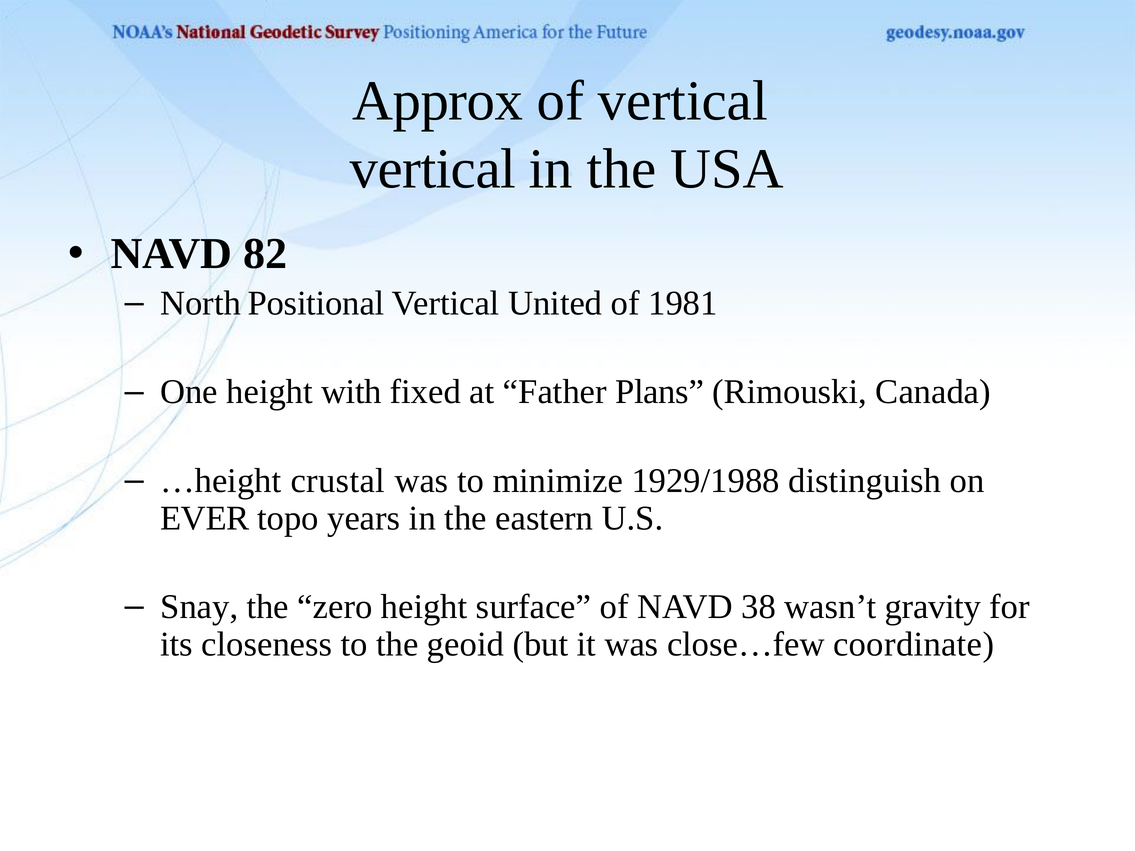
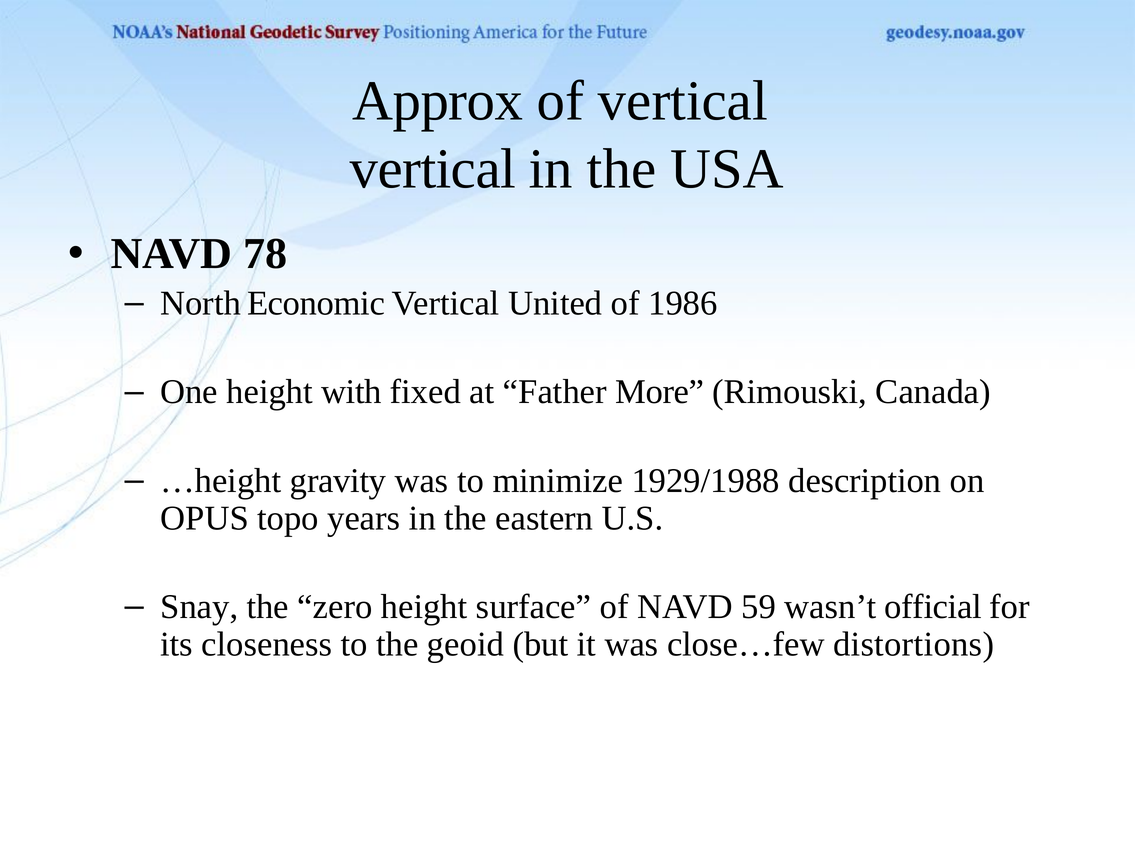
82: 82 -> 78 (265, 254)
Positional: Positional -> Economic (316, 303)
1981: 1981 -> 1986 (683, 303)
Plans: Plans -> More (660, 392)
crustal: crustal -> gravity (338, 481)
distinguish: distinguish -> description (865, 481)
EVER: EVER -> OPUS (205, 518)
38: 38 -> 59 (759, 607)
gravity: gravity -> official (933, 607)
coordinate: coordinate -> distortions (914, 644)
